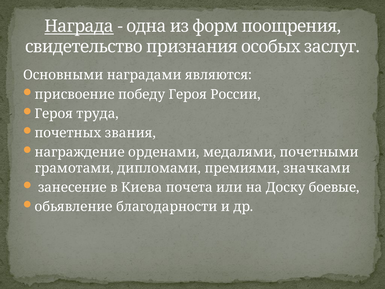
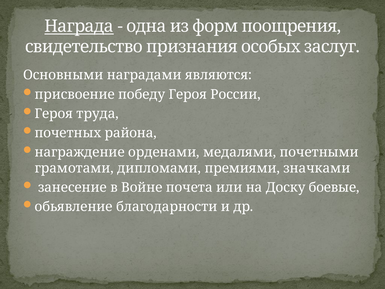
звания: звания -> района (131, 133)
Киева: Киева -> Войне (142, 187)
